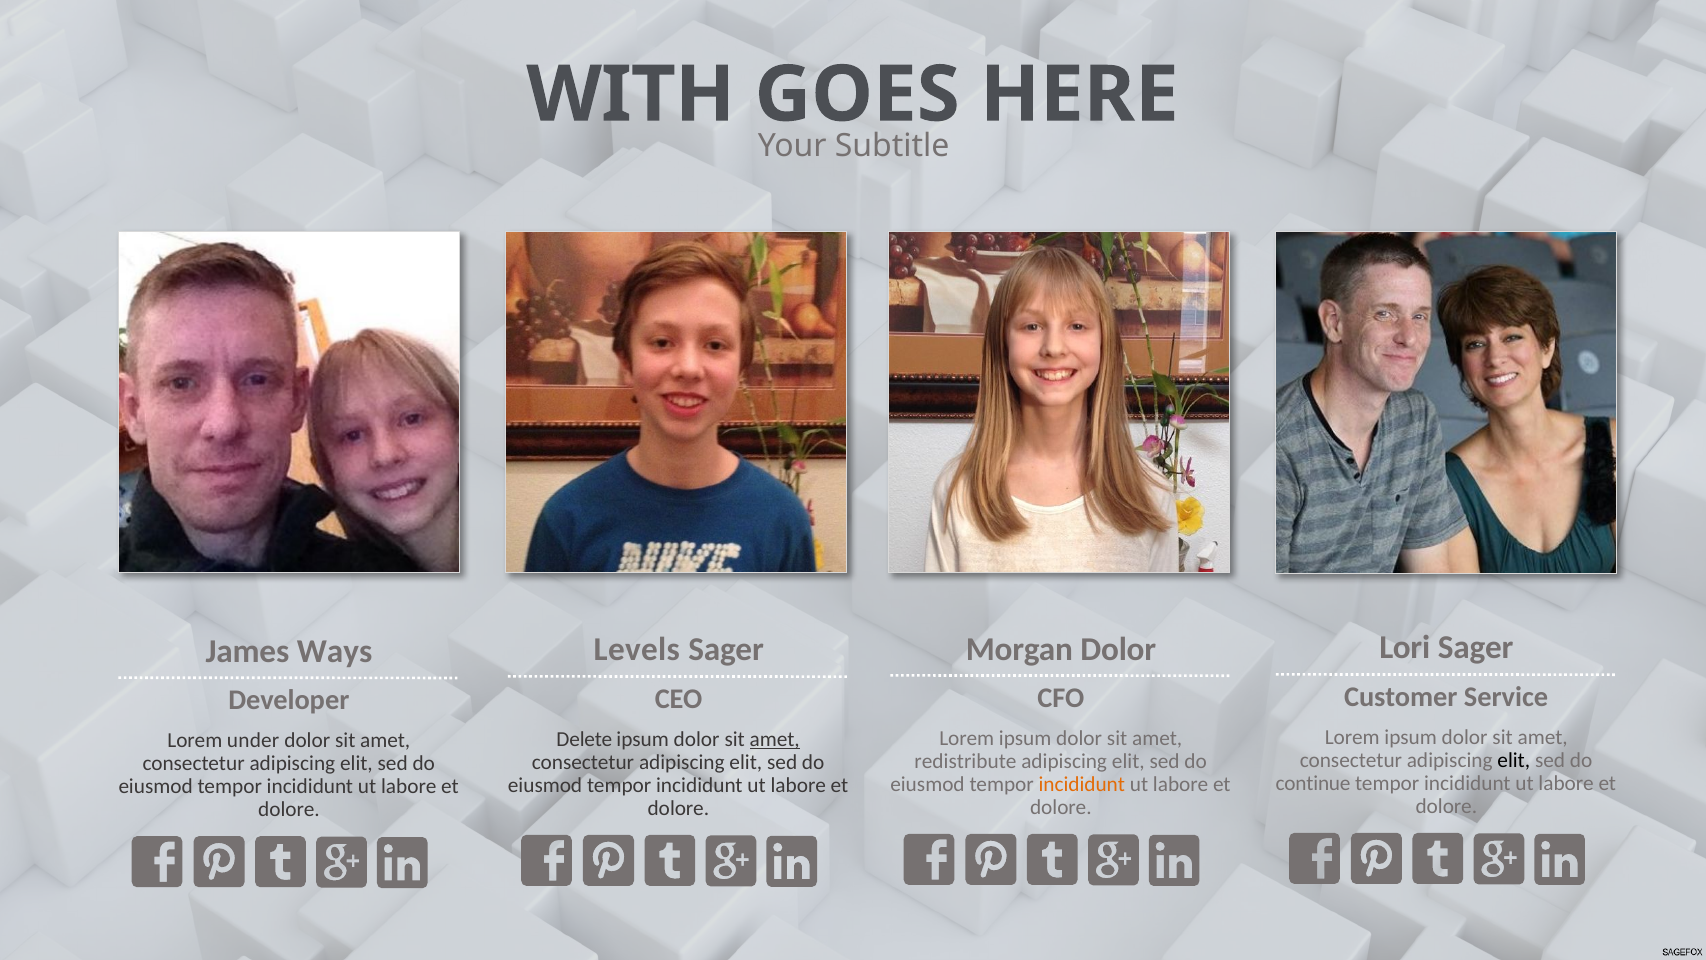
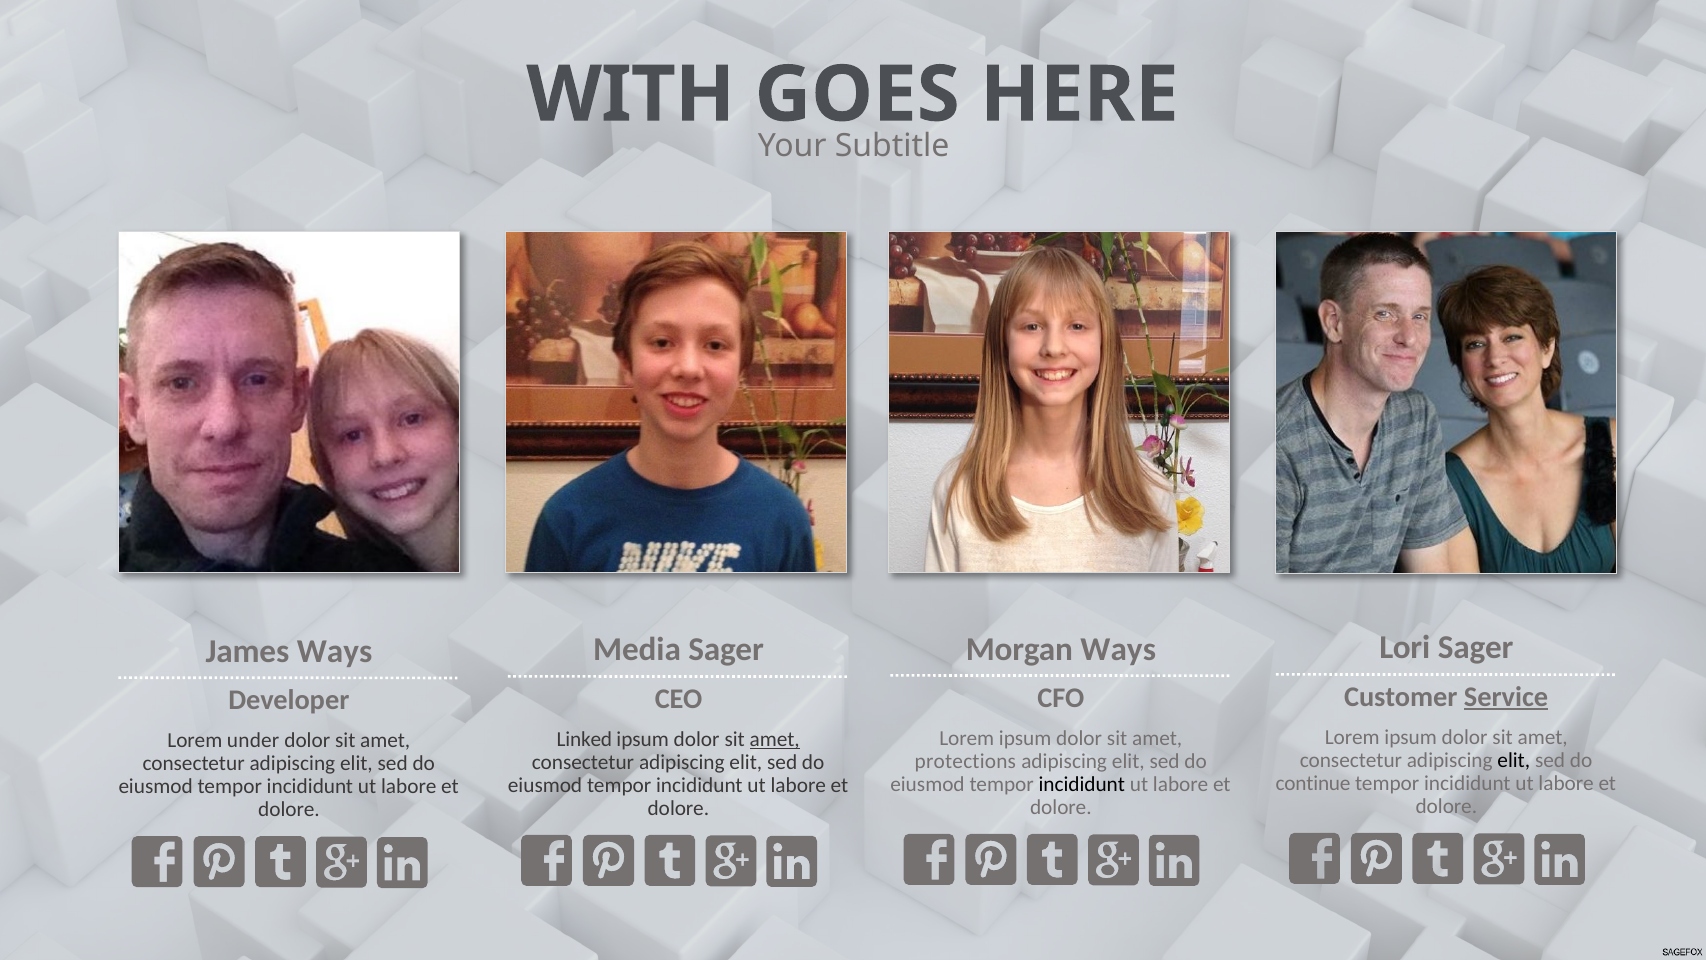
Morgan Dolor: Dolor -> Ways (1118, 649)
Levels: Levels -> Media (637, 650)
Service underline: none -> present (1506, 697)
Delete: Delete -> Linked (584, 739)
redistribute: redistribute -> protections (965, 761)
incididunt colour: orange -> black (1082, 784)
